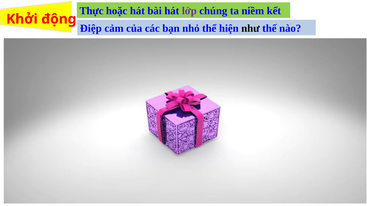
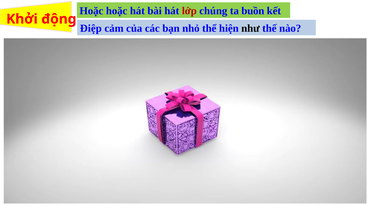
Thực: Thực -> Hoặc (91, 11)
lớp colour: purple -> red (189, 11)
niềm: niềm -> buồn (253, 11)
